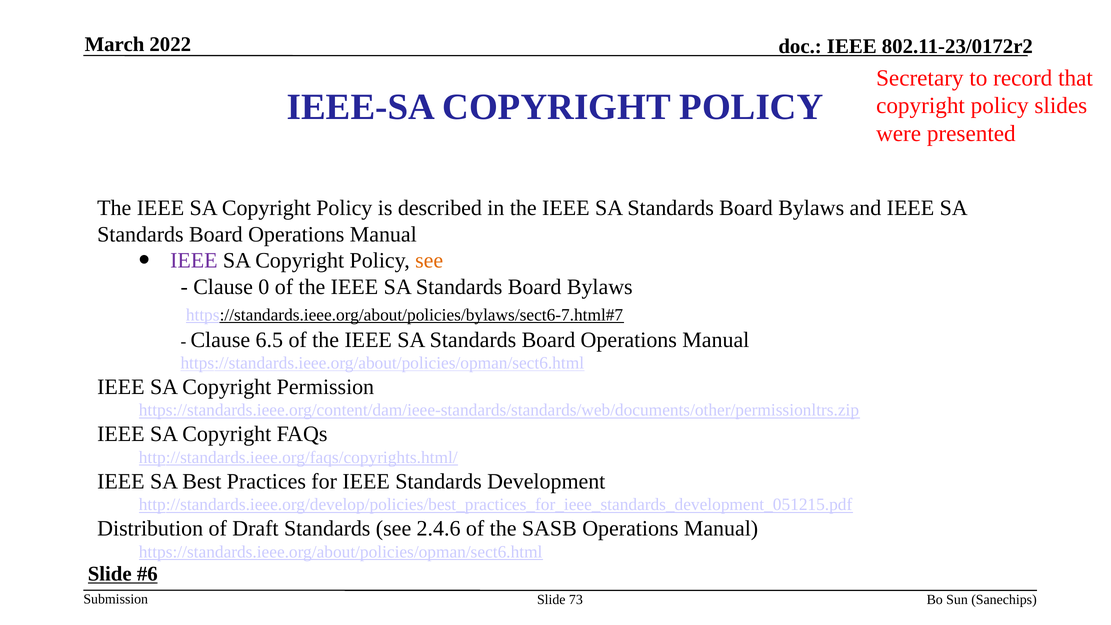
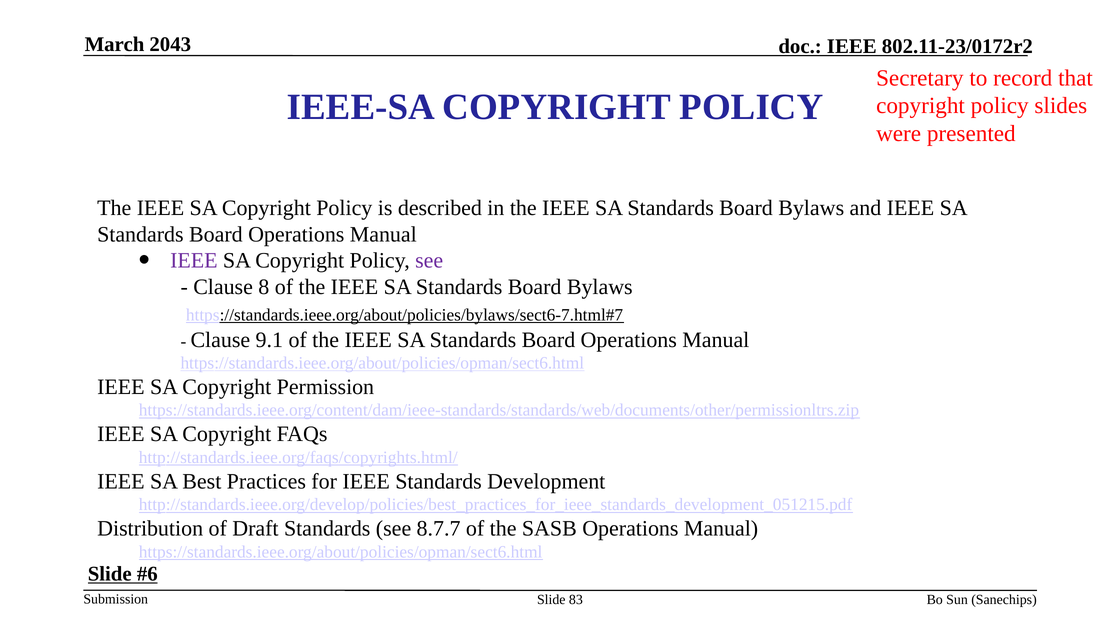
2022: 2022 -> 2043 (170, 44)
see colour: orange -> purple (429, 261)
0: 0 -> 8 (264, 287)
6.5: 6.5 -> 9.1 (269, 340)
2.4.6: 2.4.6 -> 8.7.7 (439, 529)
73: 73 -> 83 (576, 599)
